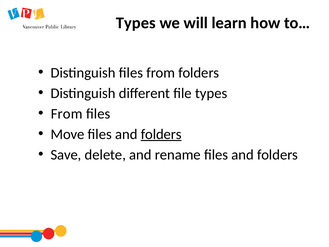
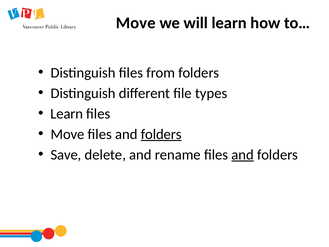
Types: Types -> Move (136, 23)
From: From -> Learn (67, 114)
and underline: none -> present (243, 155)
